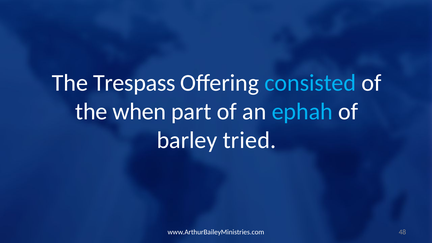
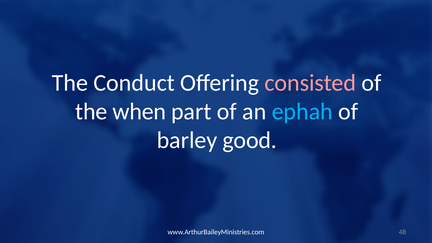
Trespass: Trespass -> Conduct (134, 83)
consisted colour: light blue -> pink (310, 83)
tried: tried -> good (250, 140)
